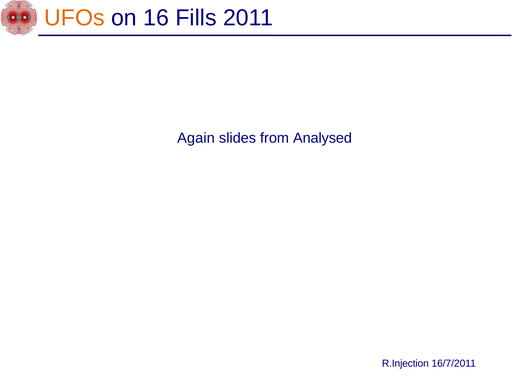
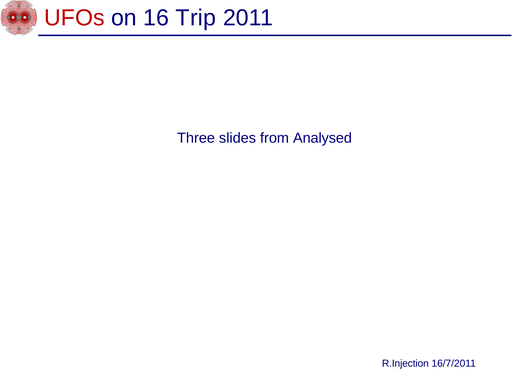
UFOs colour: orange -> red (74, 18)
Fills: Fills -> Trip (196, 18)
Again: Again -> Three (196, 138)
